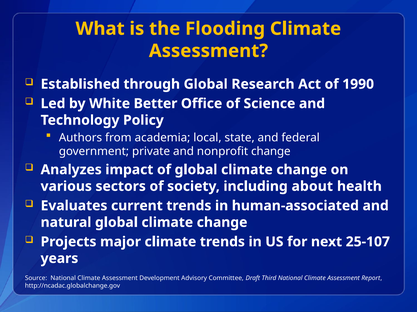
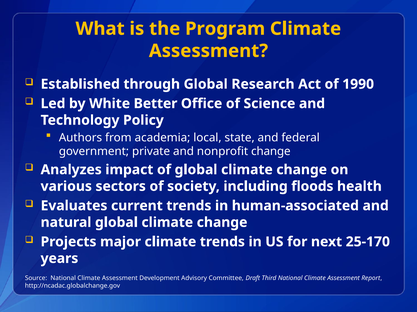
Flooding: Flooding -> Program (225, 29)
about: about -> floods (312, 187)
25-107: 25-107 -> 25-170 (368, 242)
